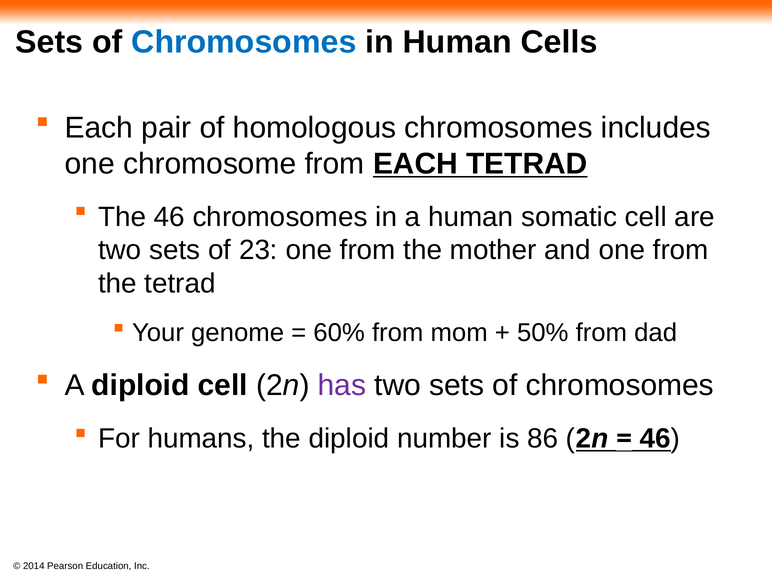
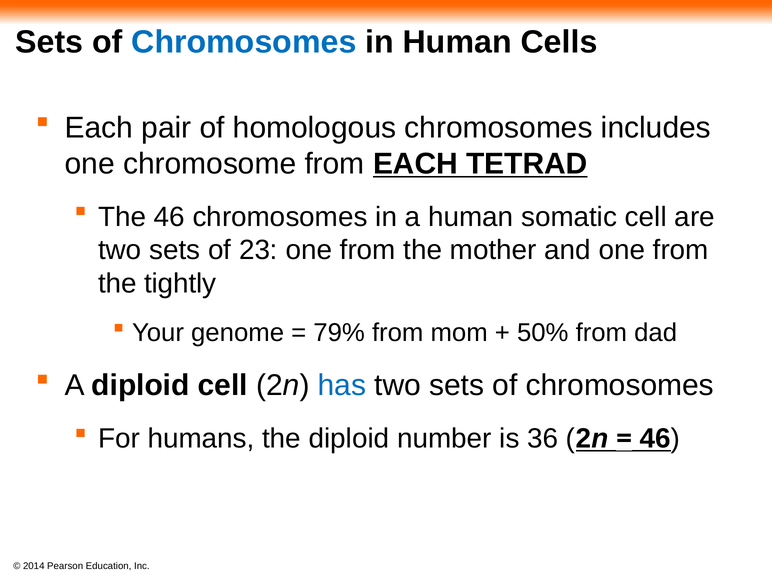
the tetrad: tetrad -> tightly (180, 284)
60%: 60% -> 79% (339, 333)
has colour: purple -> blue (342, 385)
86: 86 -> 36 (543, 438)
